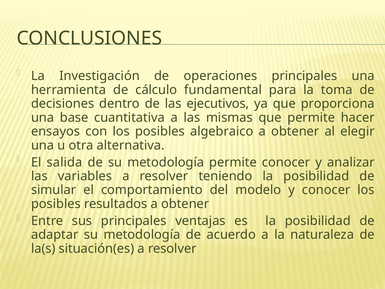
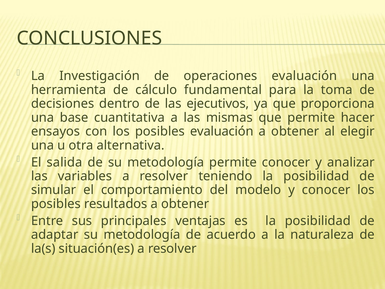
operaciones principales: principales -> evaluación (304, 76)
posibles algebraico: algebraico -> evaluación (222, 131)
